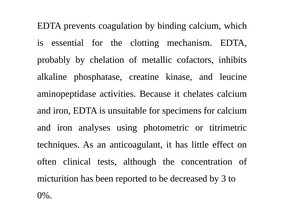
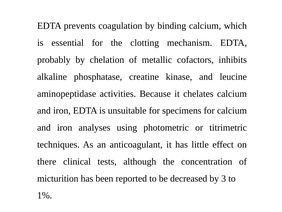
often: often -> there (47, 161)
0%: 0% -> 1% (45, 195)
